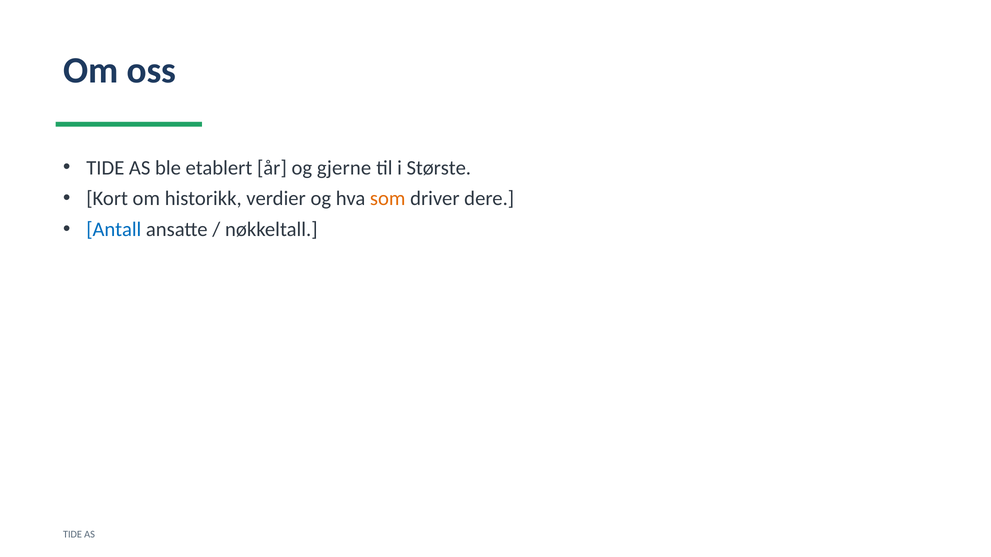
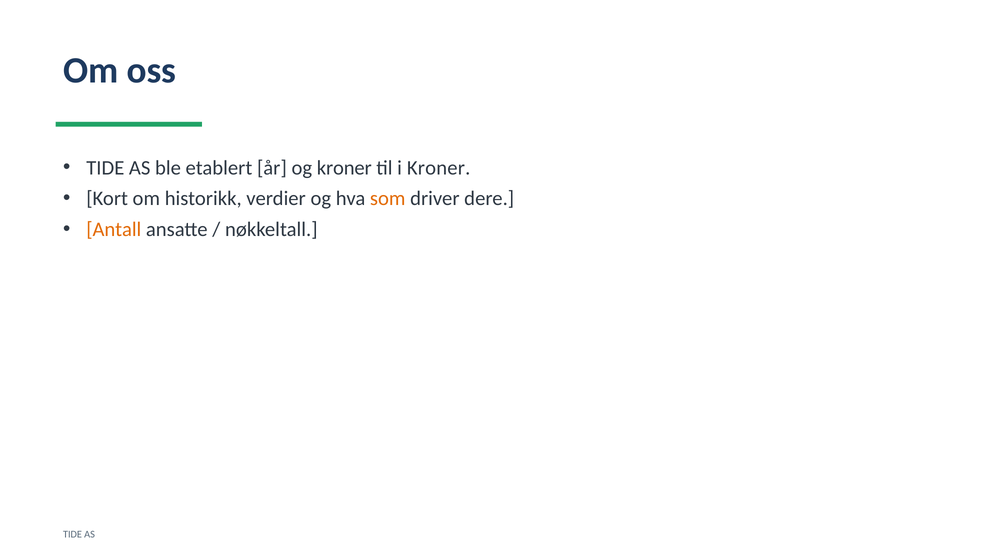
og gjerne: gjerne -> kroner (344, 168)
i Største: Største -> Kroner (439, 168)
Antall colour: blue -> orange (114, 230)
